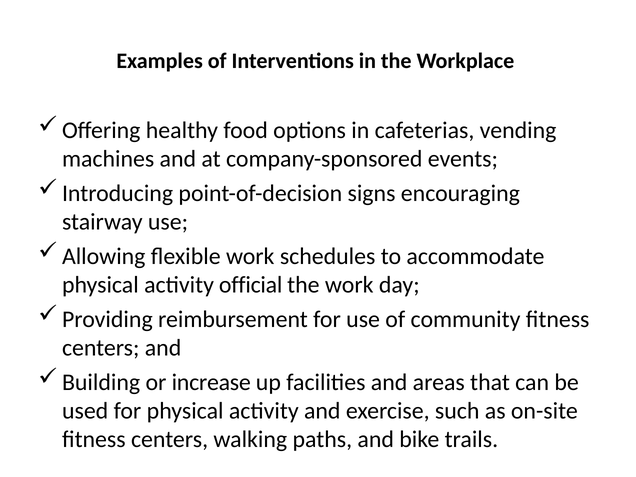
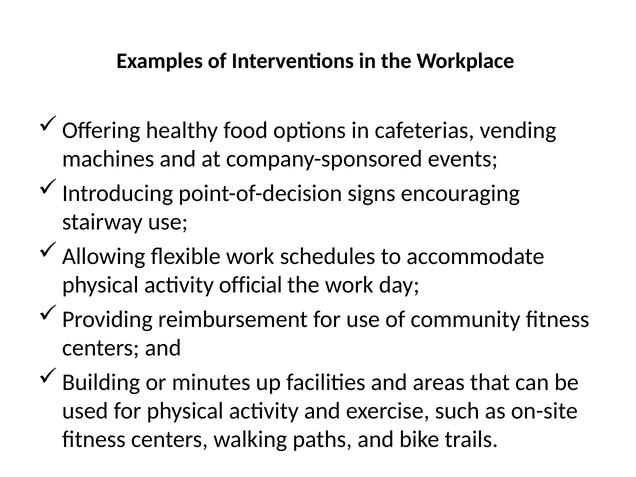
increase: increase -> minutes (211, 382)
